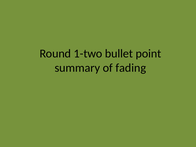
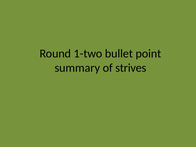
fading: fading -> strives (131, 68)
